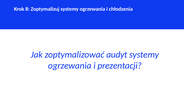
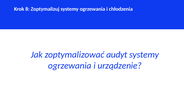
prezentacji: prezentacji -> urządzenie (120, 66)
